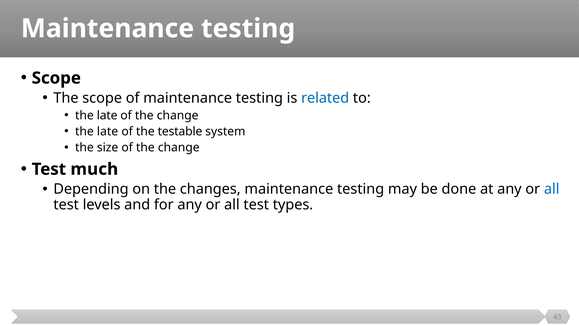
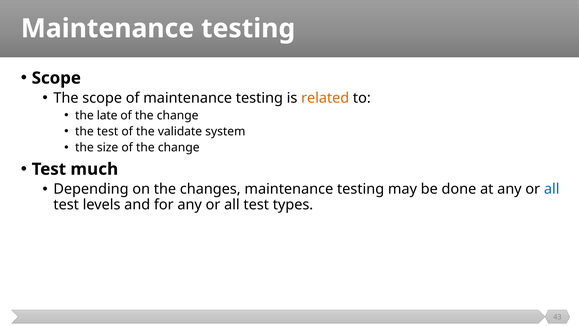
related colour: blue -> orange (325, 98)
late: late -> test (108, 131)
testable: testable -> validate (180, 131)
